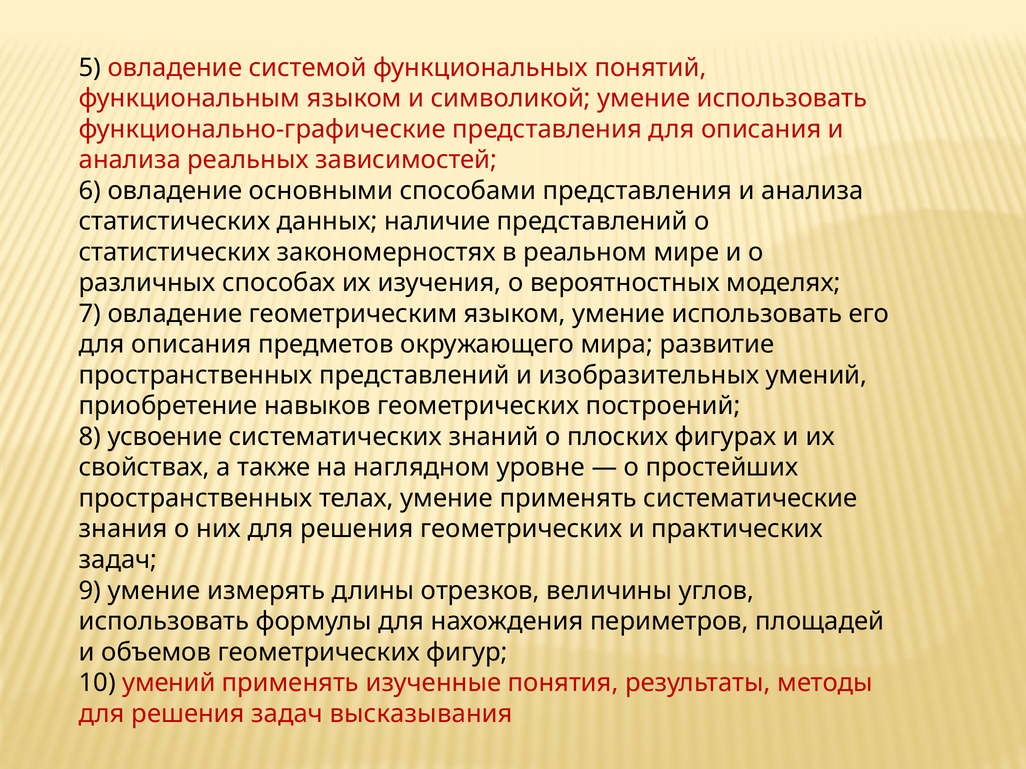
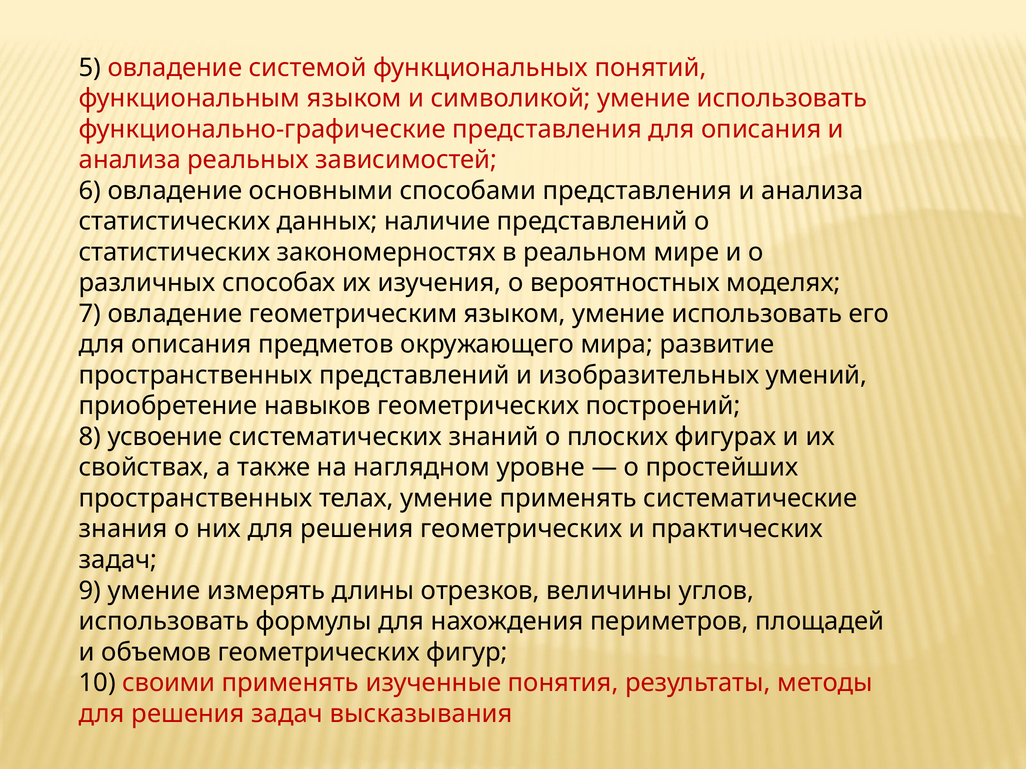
10 умений: умений -> своими (169, 683)
